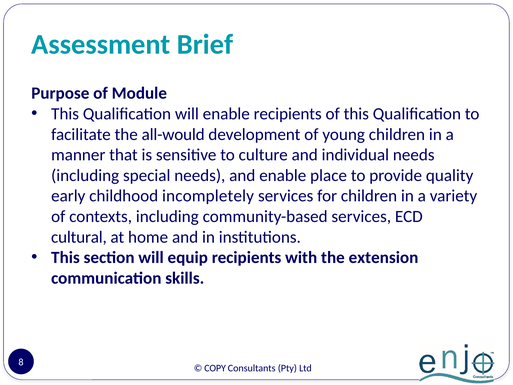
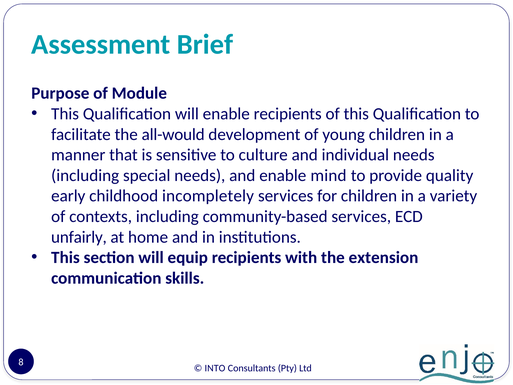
place: place -> mind (328, 175)
cultural: cultural -> unfairly (79, 237)
COPY: COPY -> INTO (215, 368)
